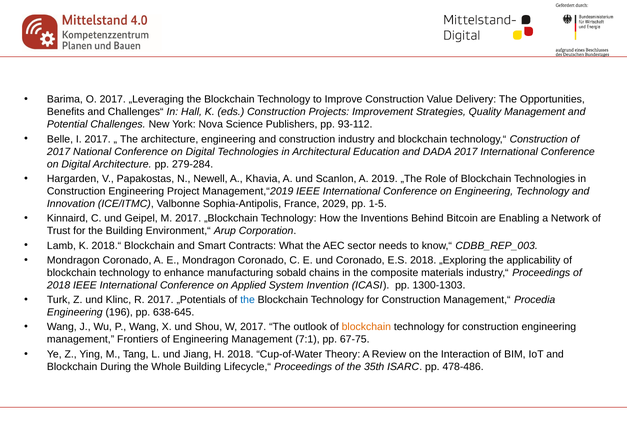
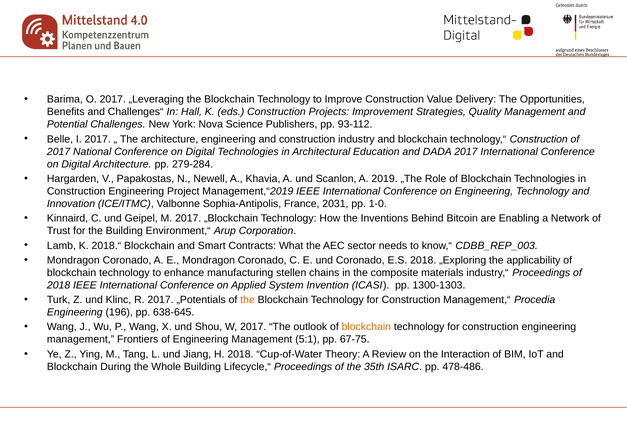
2029: 2029 -> 2031 (335, 204)
1-5: 1-5 -> 1-0 (378, 204)
sobald: sobald -> stellen (291, 273)
the colour: blue -> orange (248, 300)
7:1: 7:1 -> 5:1 (307, 340)
